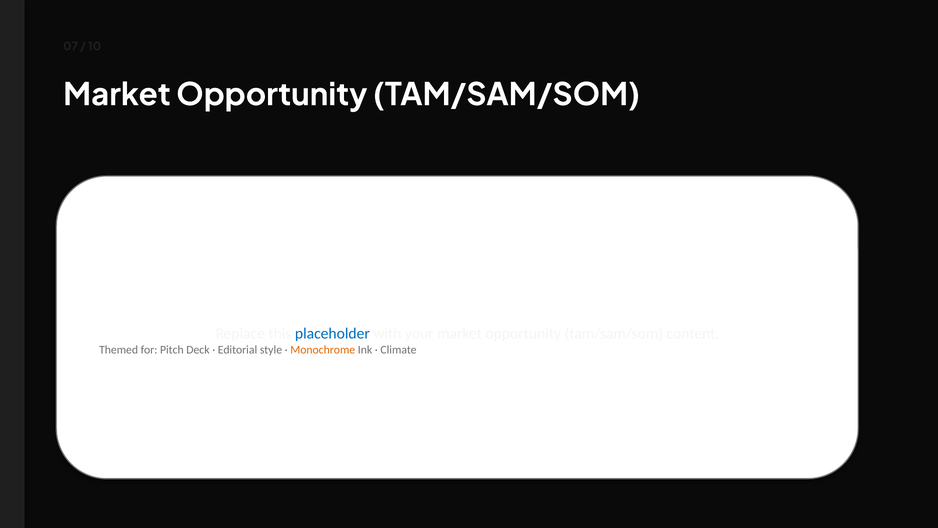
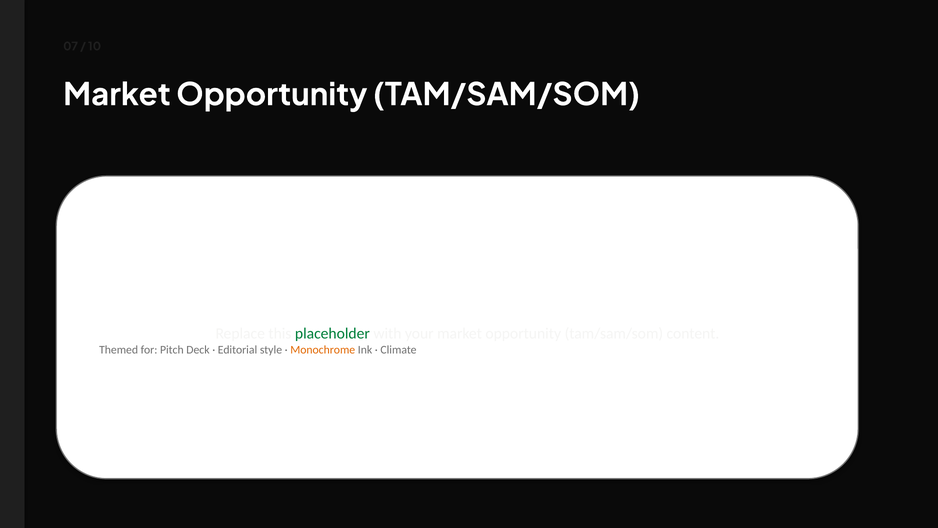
placeholder colour: blue -> green (332, 333)
